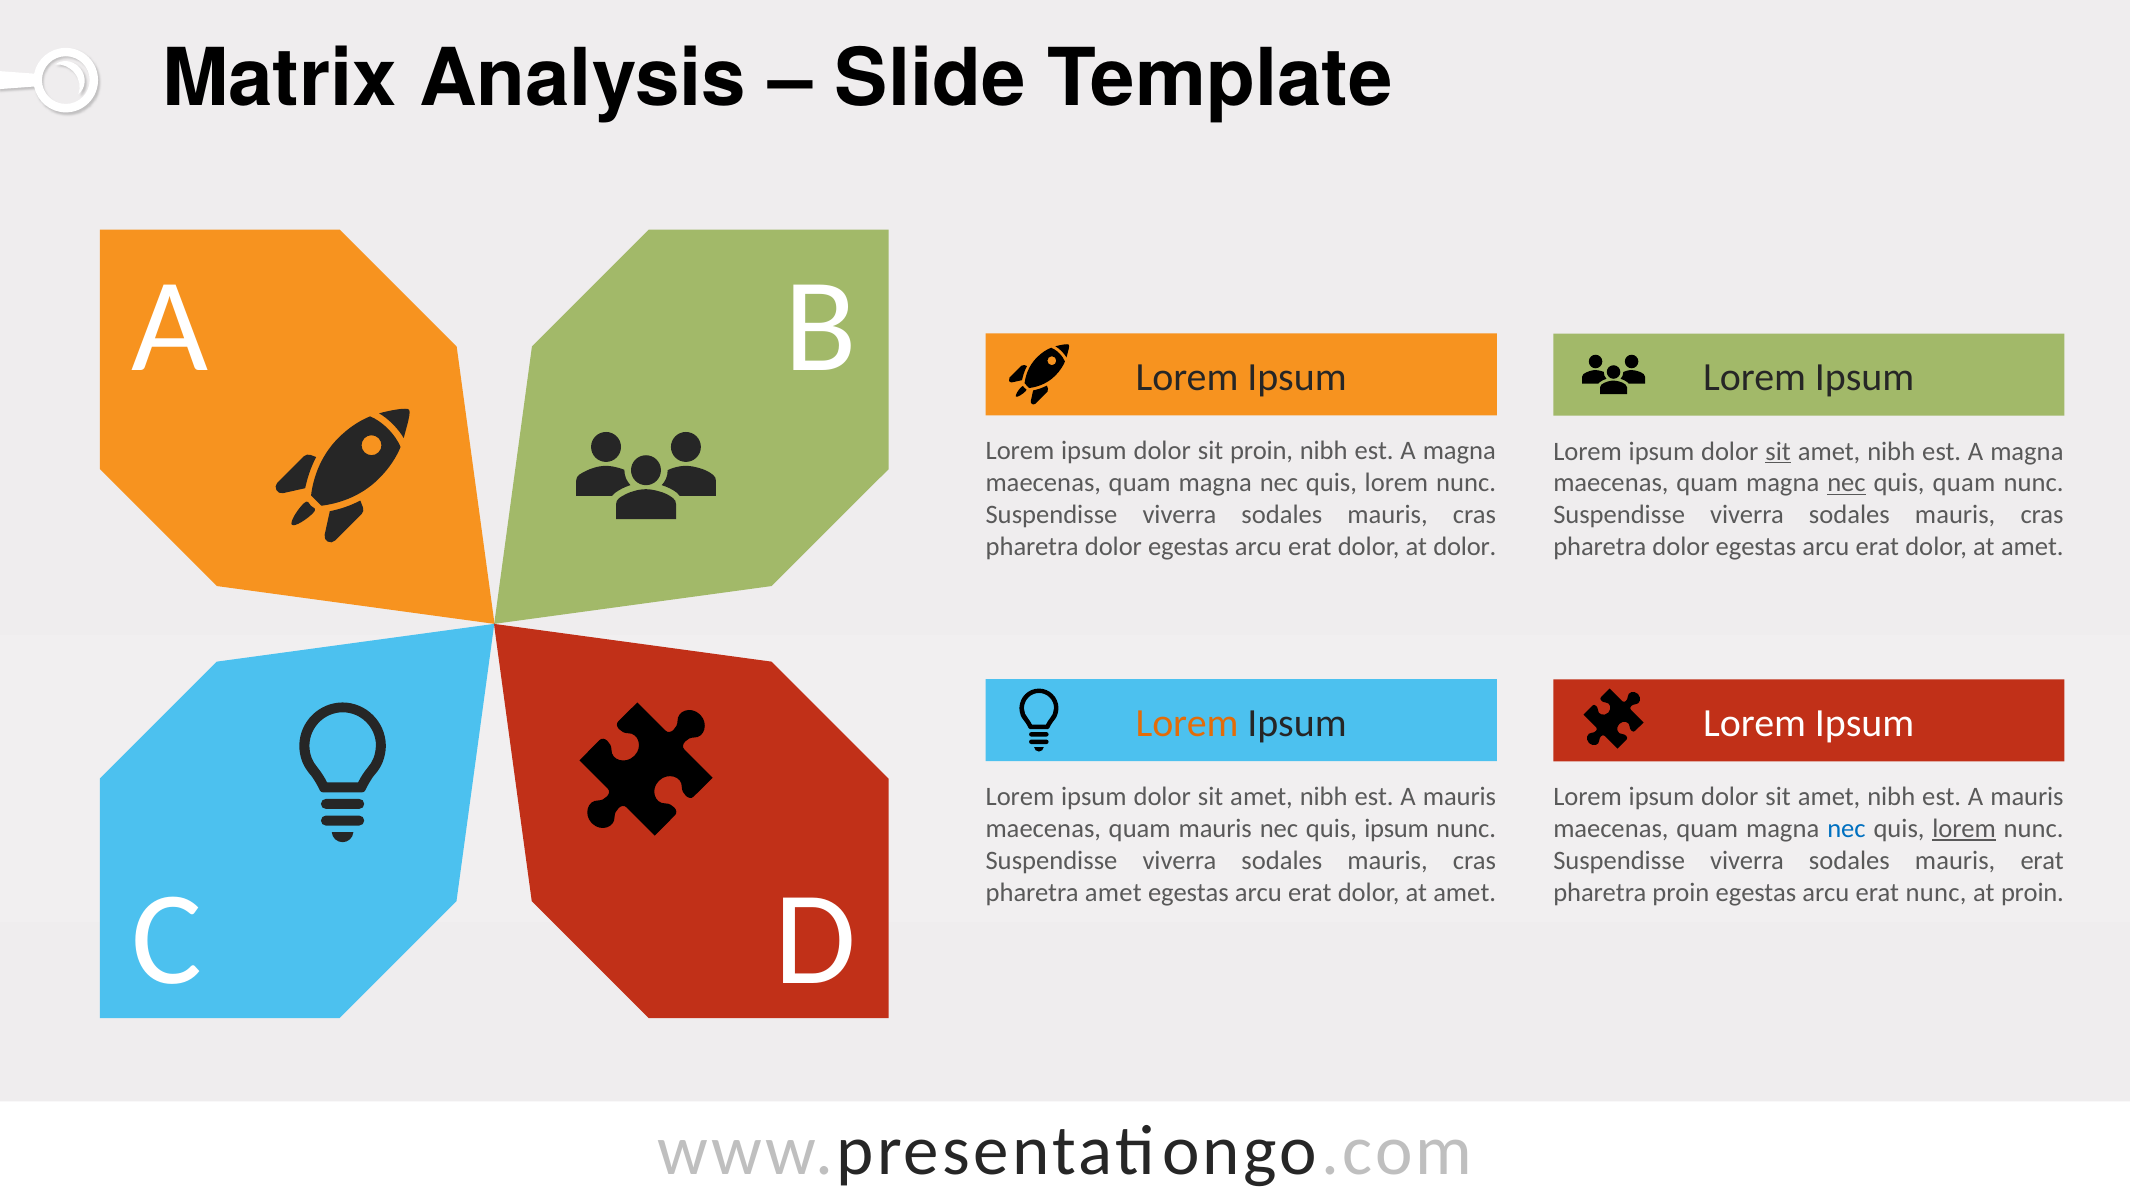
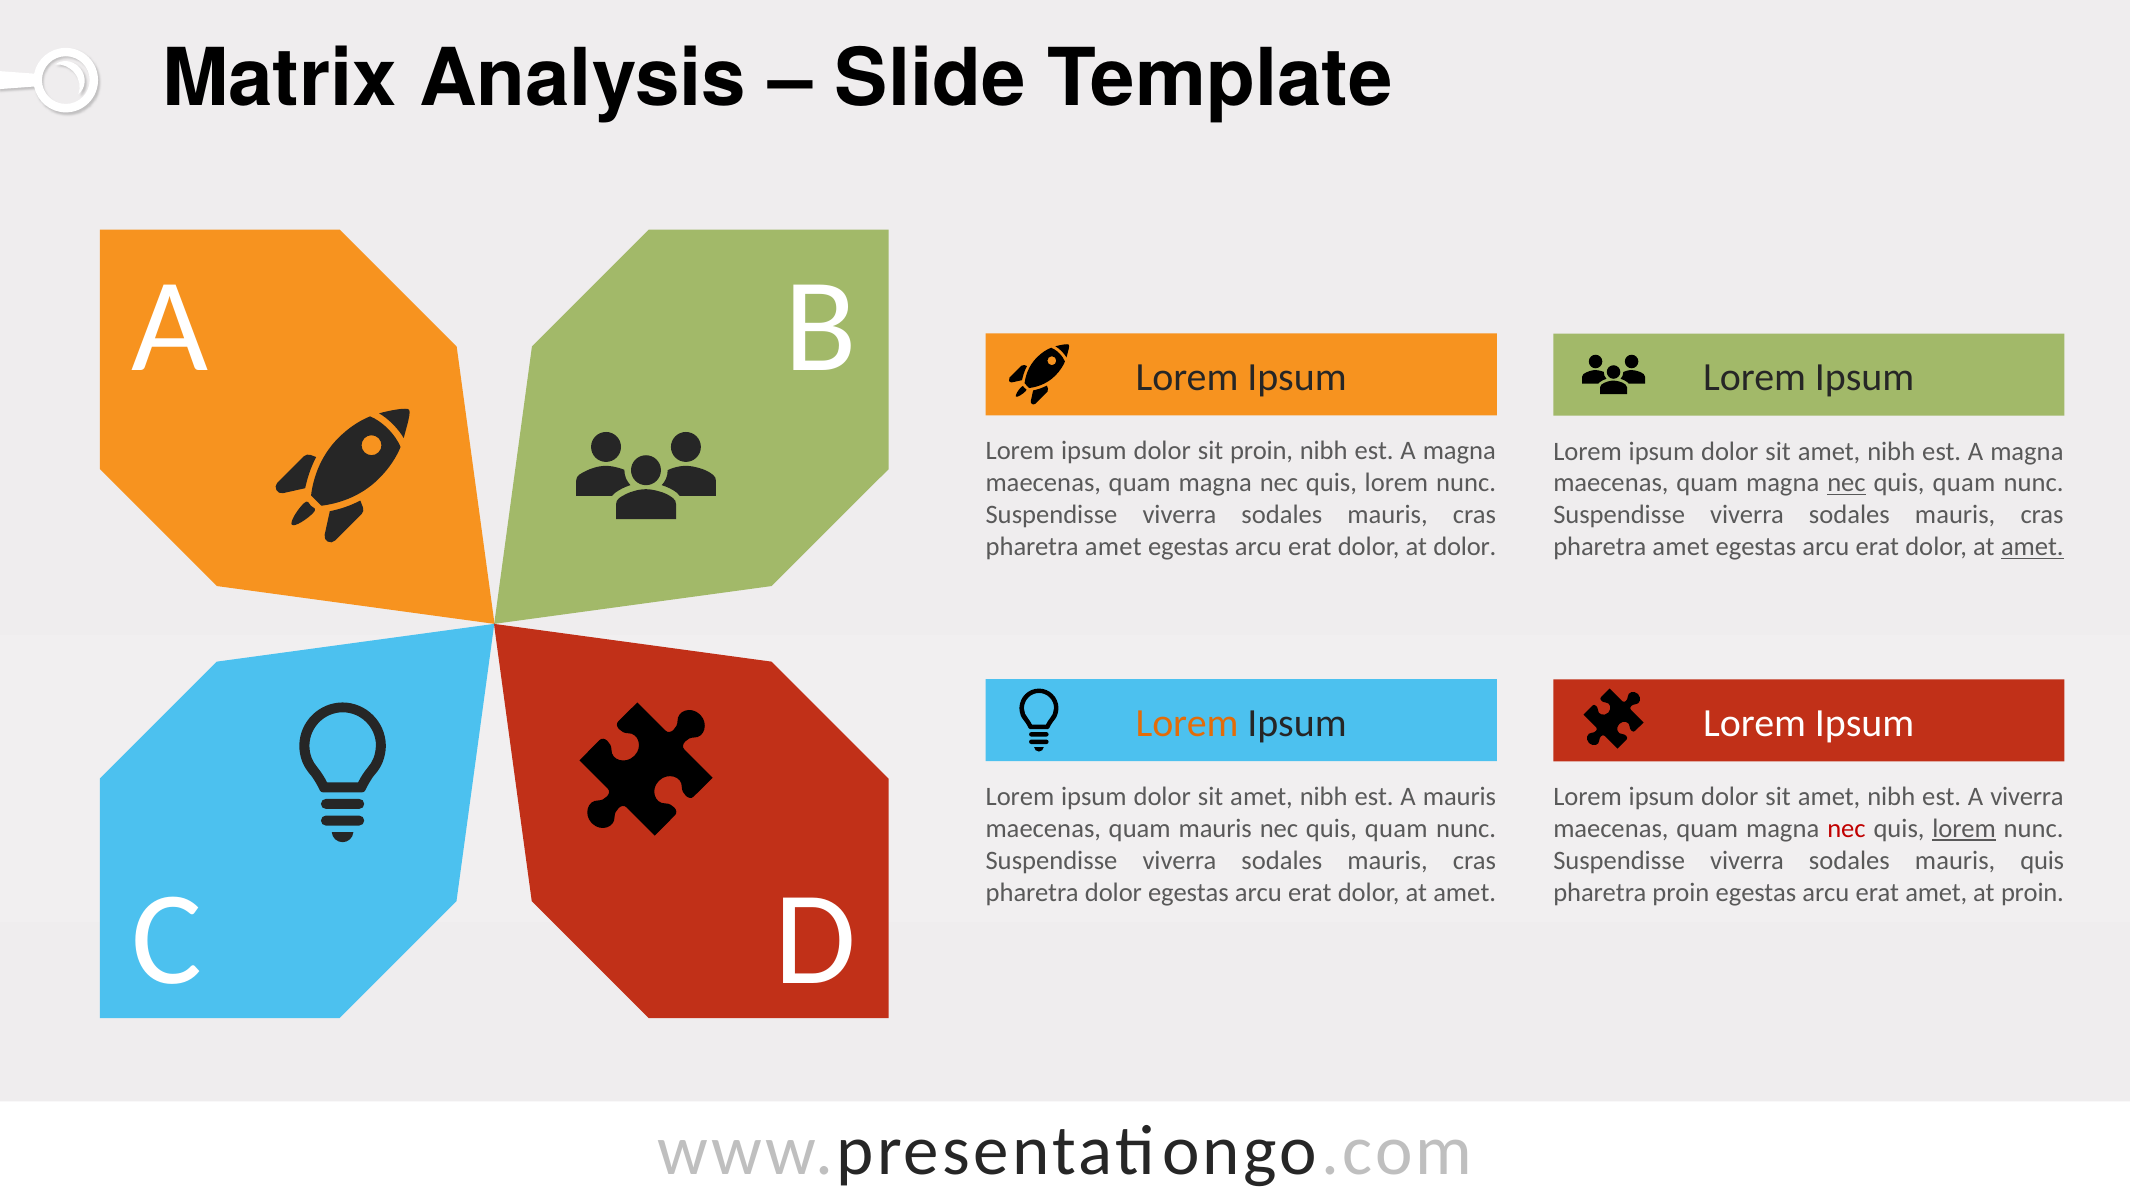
sit underline: present -> none (1778, 451)
dolor: dolor -> amet (1113, 547)
dolor: dolor -> amet (1681, 547)
amet underline: none -> present (2032, 547)
mauris: mauris -> viverra (2027, 797)
ipsum: ipsum -> quam (1396, 829)
nec colour: blue -> red (1846, 829)
mauris erat: erat -> quis (2042, 861)
pharetra amet: amet -> dolor (1113, 892)
erat nunc: nunc -> amet (1936, 893)
